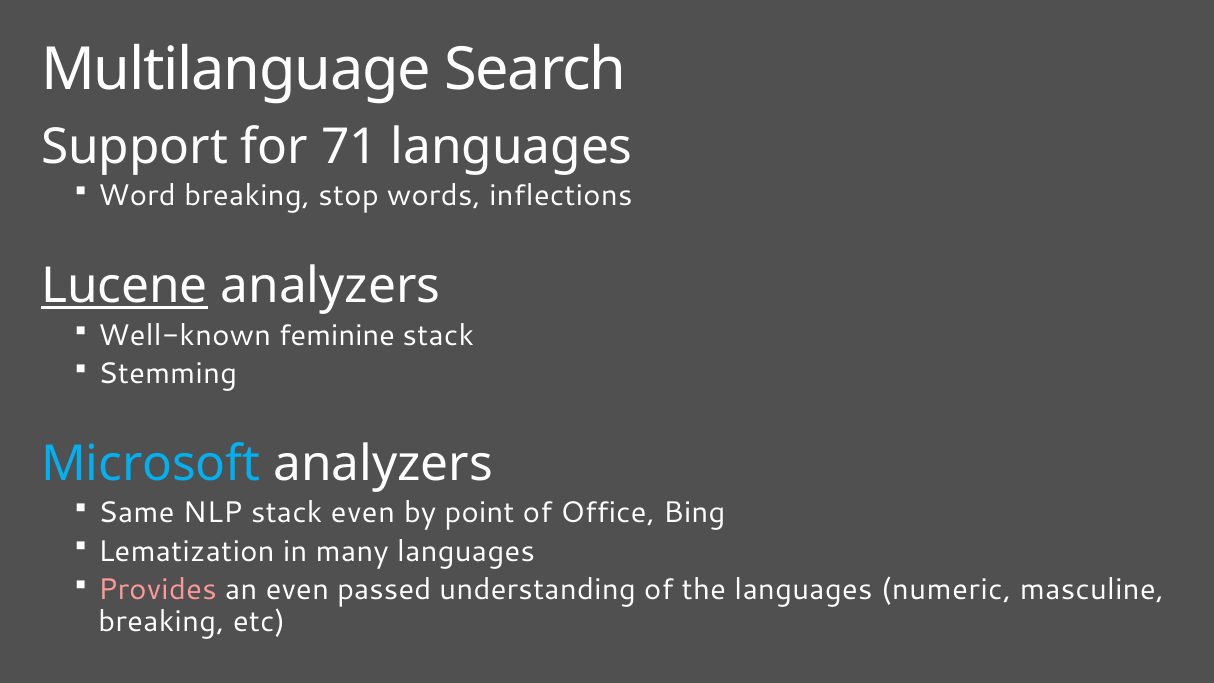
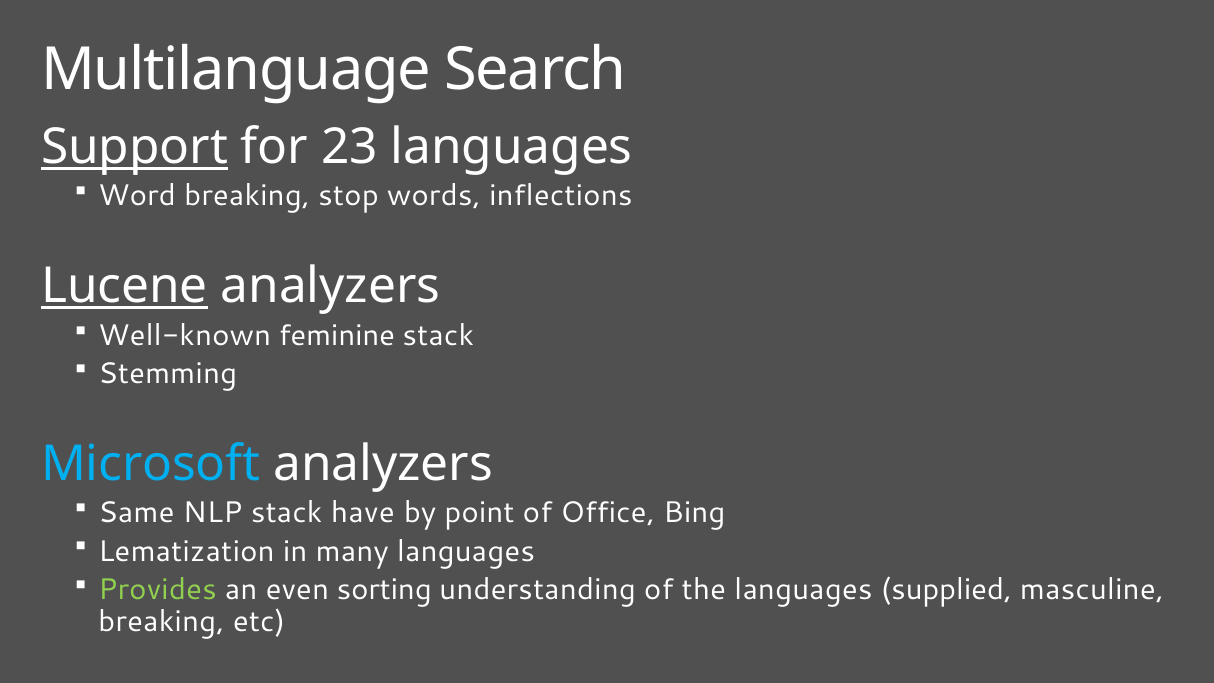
Support underline: none -> present (135, 147)
71: 71 -> 23 (349, 147)
stack even: even -> have (363, 513)
Provides colour: pink -> light green (157, 589)
passed: passed -> sorting (384, 589)
numeric: numeric -> supplied (946, 589)
